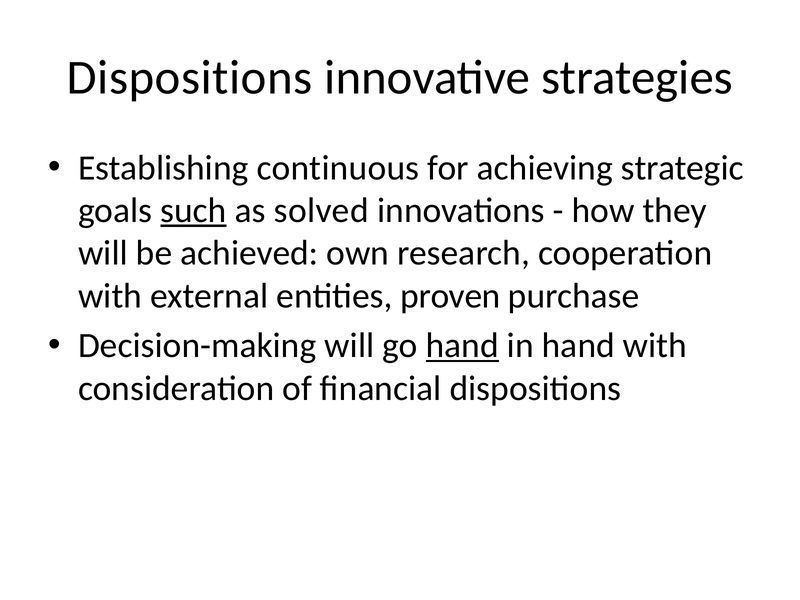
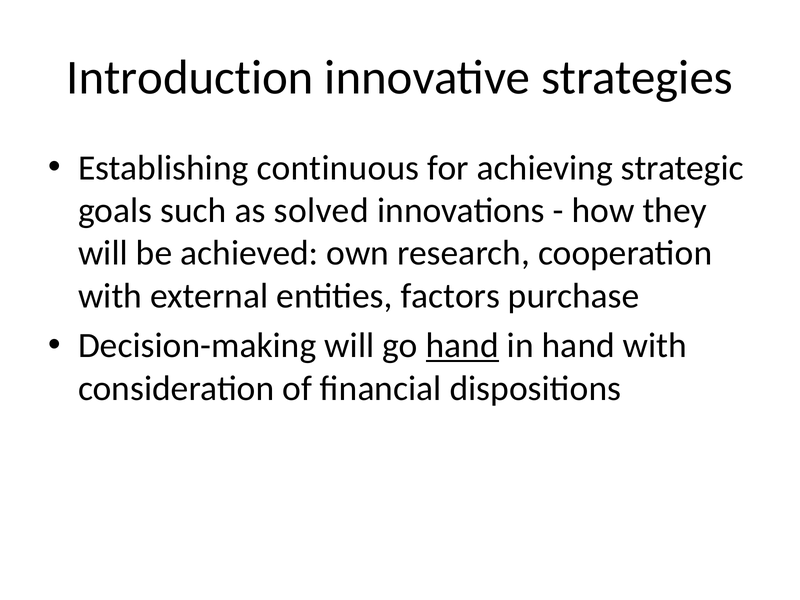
Dispositions: Dispositions -> Introduction (190, 77)
such underline: present -> none (193, 211)
proven: proven -> factors (450, 296)
